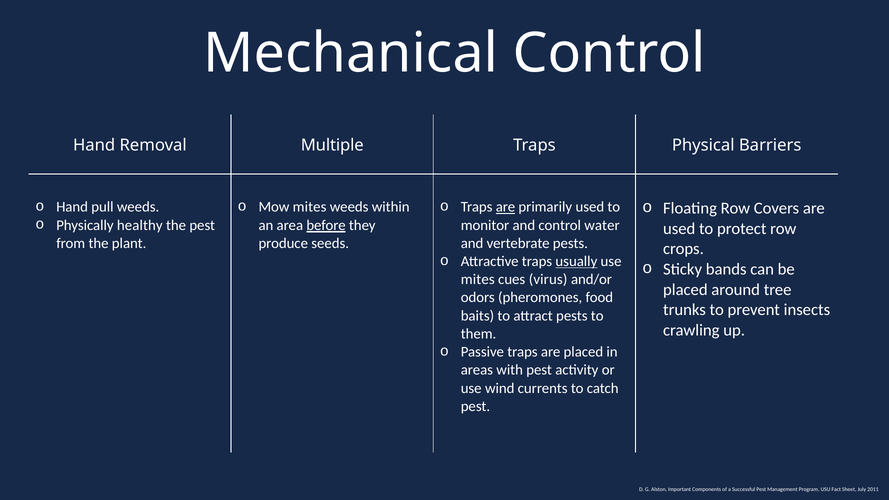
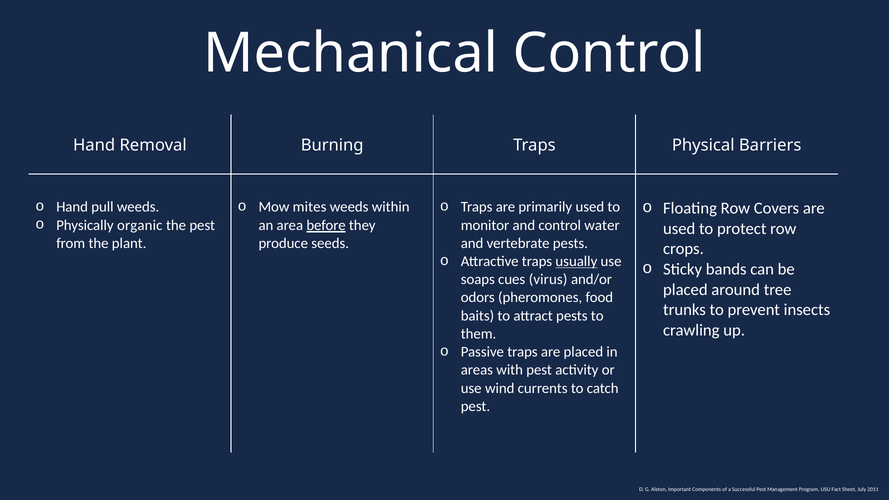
Multiple: Multiple -> Burning (332, 145)
are underline: present -> none (506, 207)
healthy: healthy -> organic (140, 225)
mites: mites -> soaps (478, 280)
